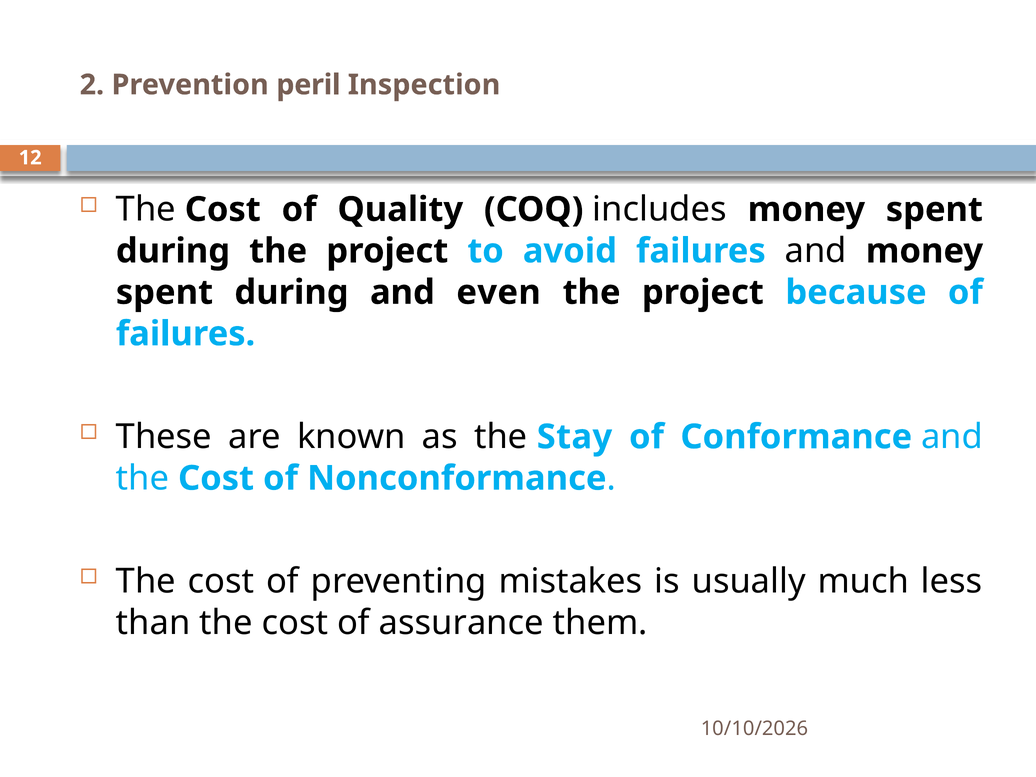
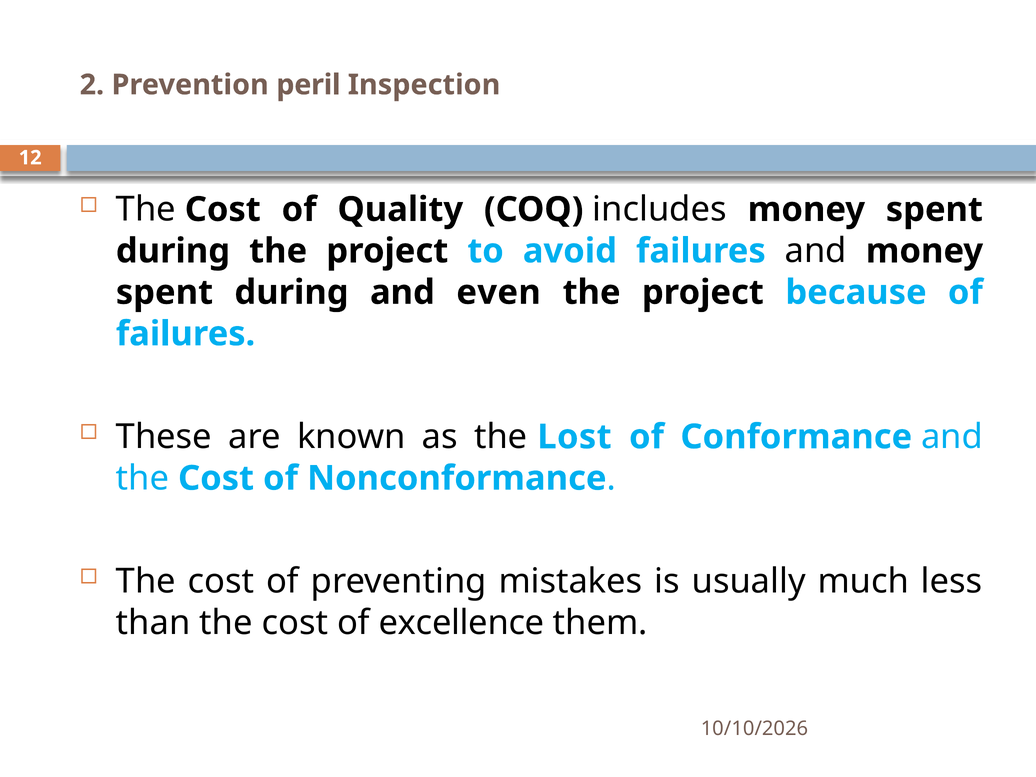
Stay: Stay -> Lost (574, 437)
assurance: assurance -> excellence (462, 623)
